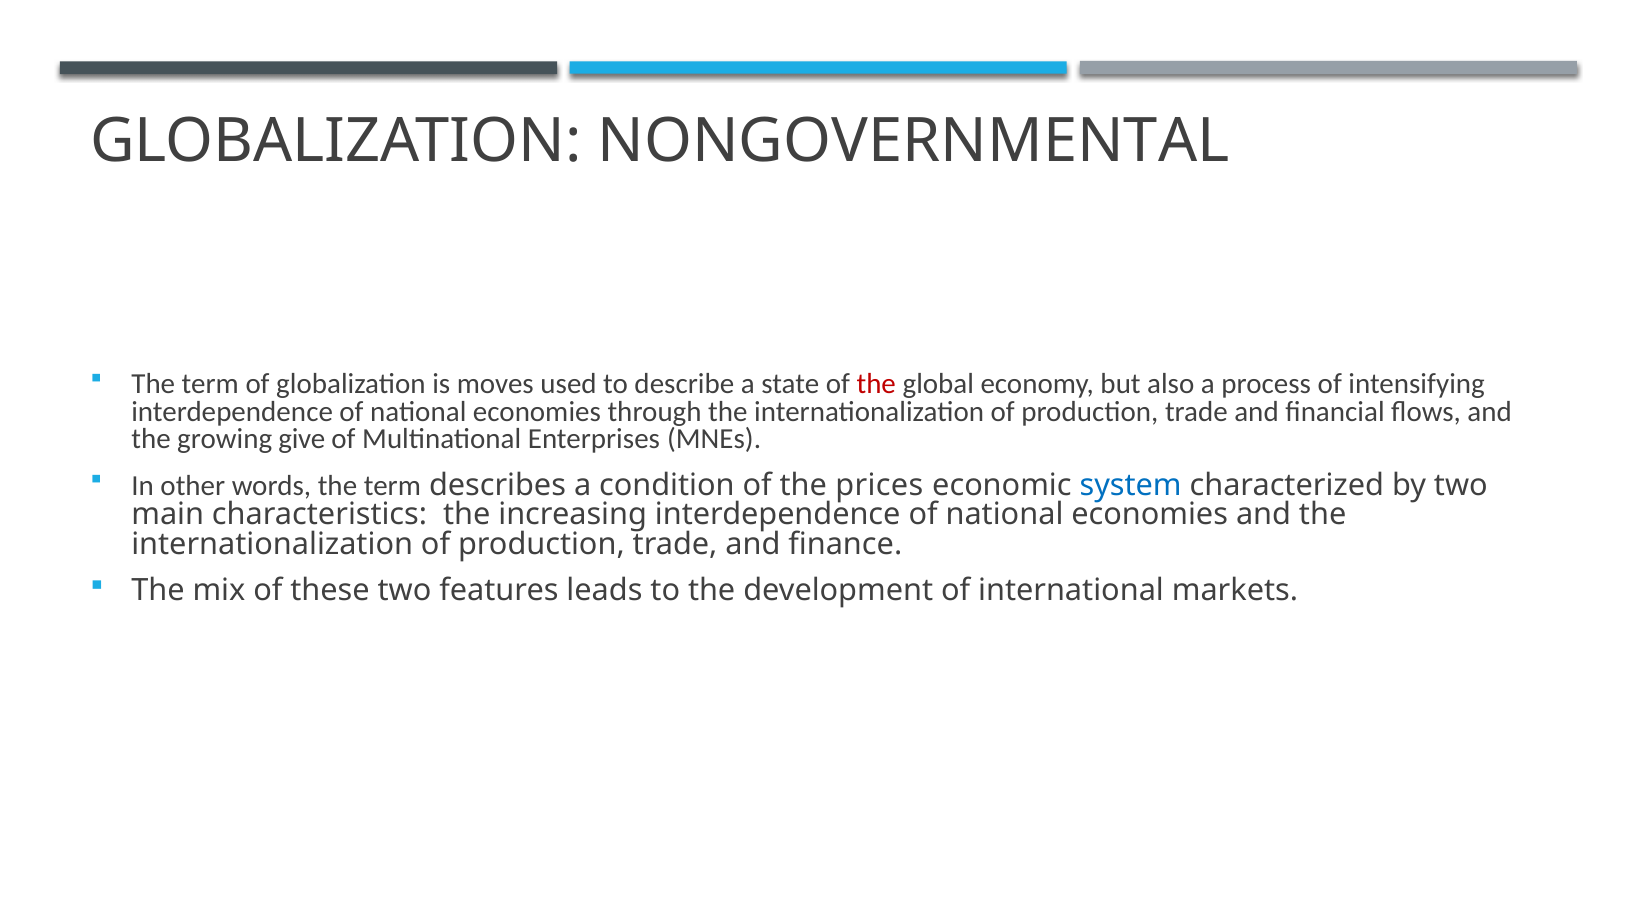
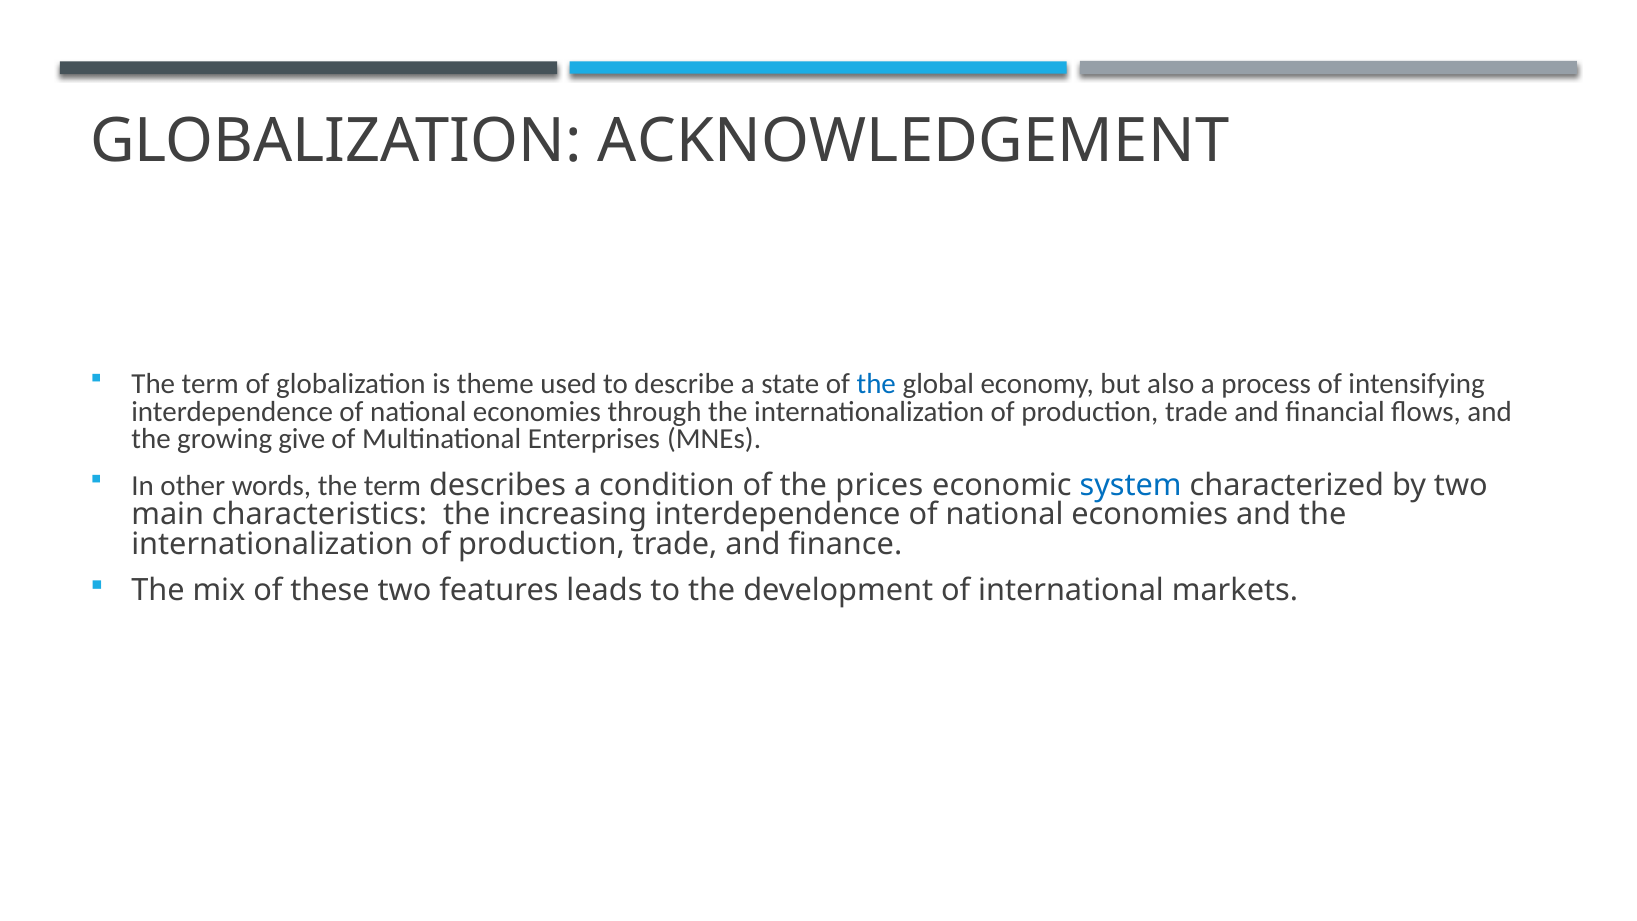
NONGOVERNMENTAL: NONGOVERNMENTAL -> ACKNOWLEDGEMENT (913, 141)
moves: moves -> theme (495, 384)
the colour: red -> blue (876, 384)
